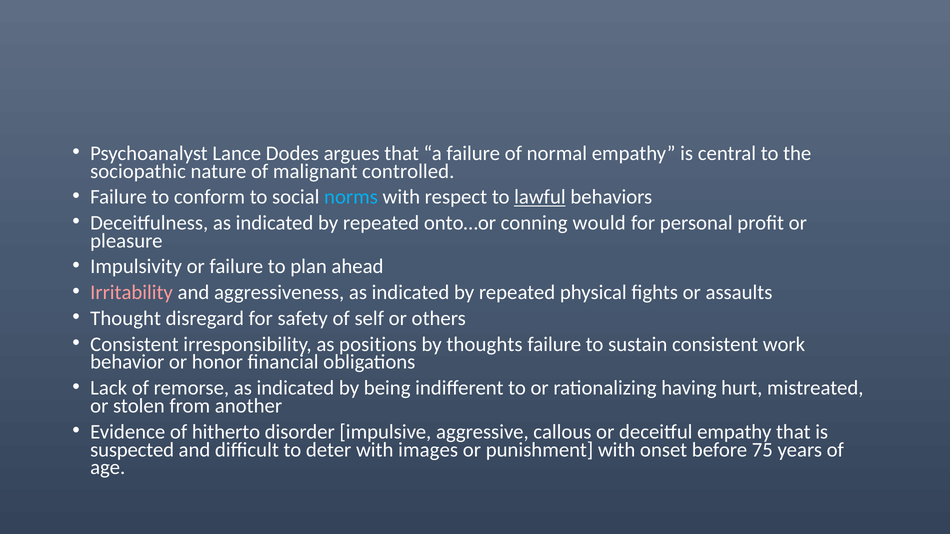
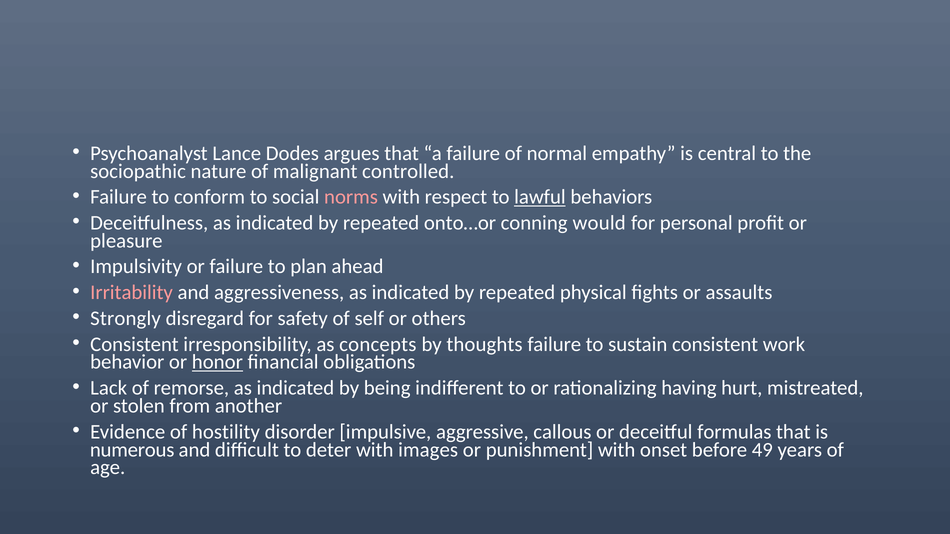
norms colour: light blue -> pink (351, 197)
Thought: Thought -> Strongly (126, 319)
positions: positions -> concepts (378, 344)
honor underline: none -> present (217, 362)
hitherto: hitherto -> hostility (226, 432)
deceitful empathy: empathy -> formulas (734, 432)
suspected: suspected -> numerous (132, 450)
75: 75 -> 49 (762, 450)
